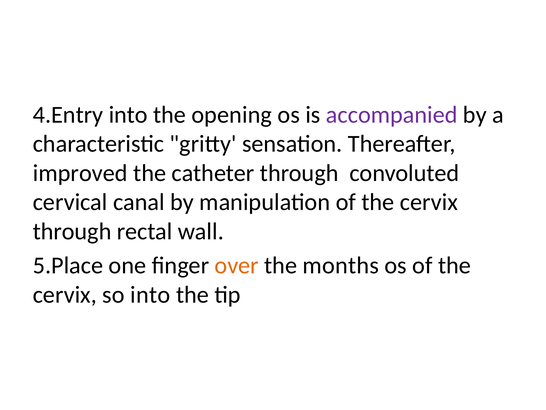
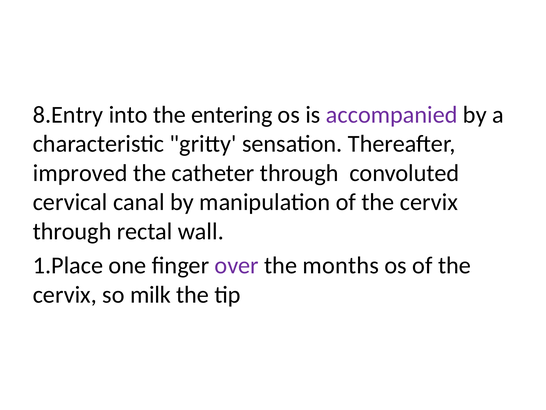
4.Entry: 4.Entry -> 8.Entry (68, 115)
opening: opening -> entering (232, 115)
5.Place: 5.Place -> 1.Place (68, 265)
over colour: orange -> purple (237, 265)
so into: into -> milk (150, 294)
